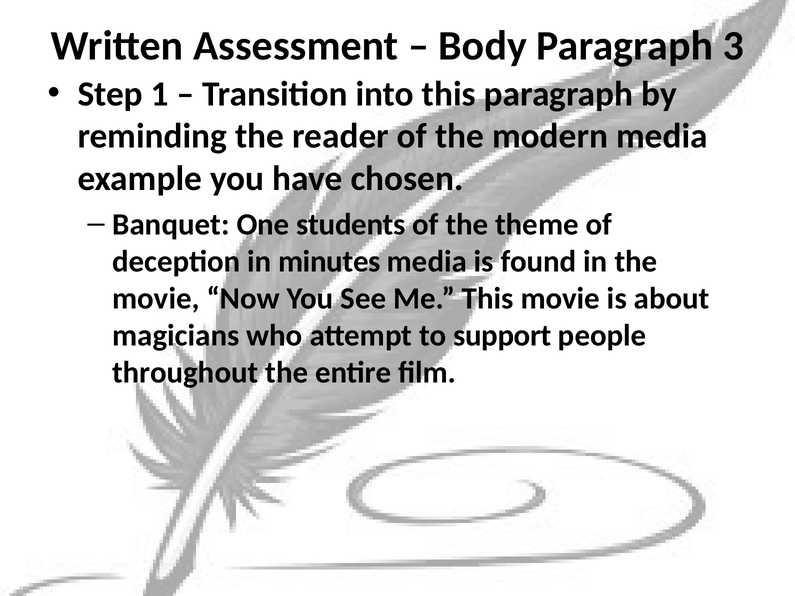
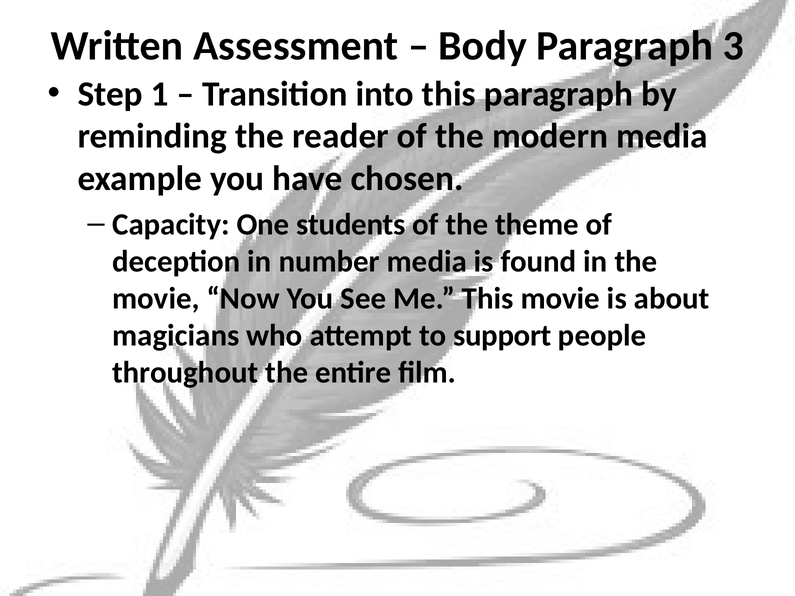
Banquet: Banquet -> Capacity (171, 224)
minutes: minutes -> number (329, 261)
